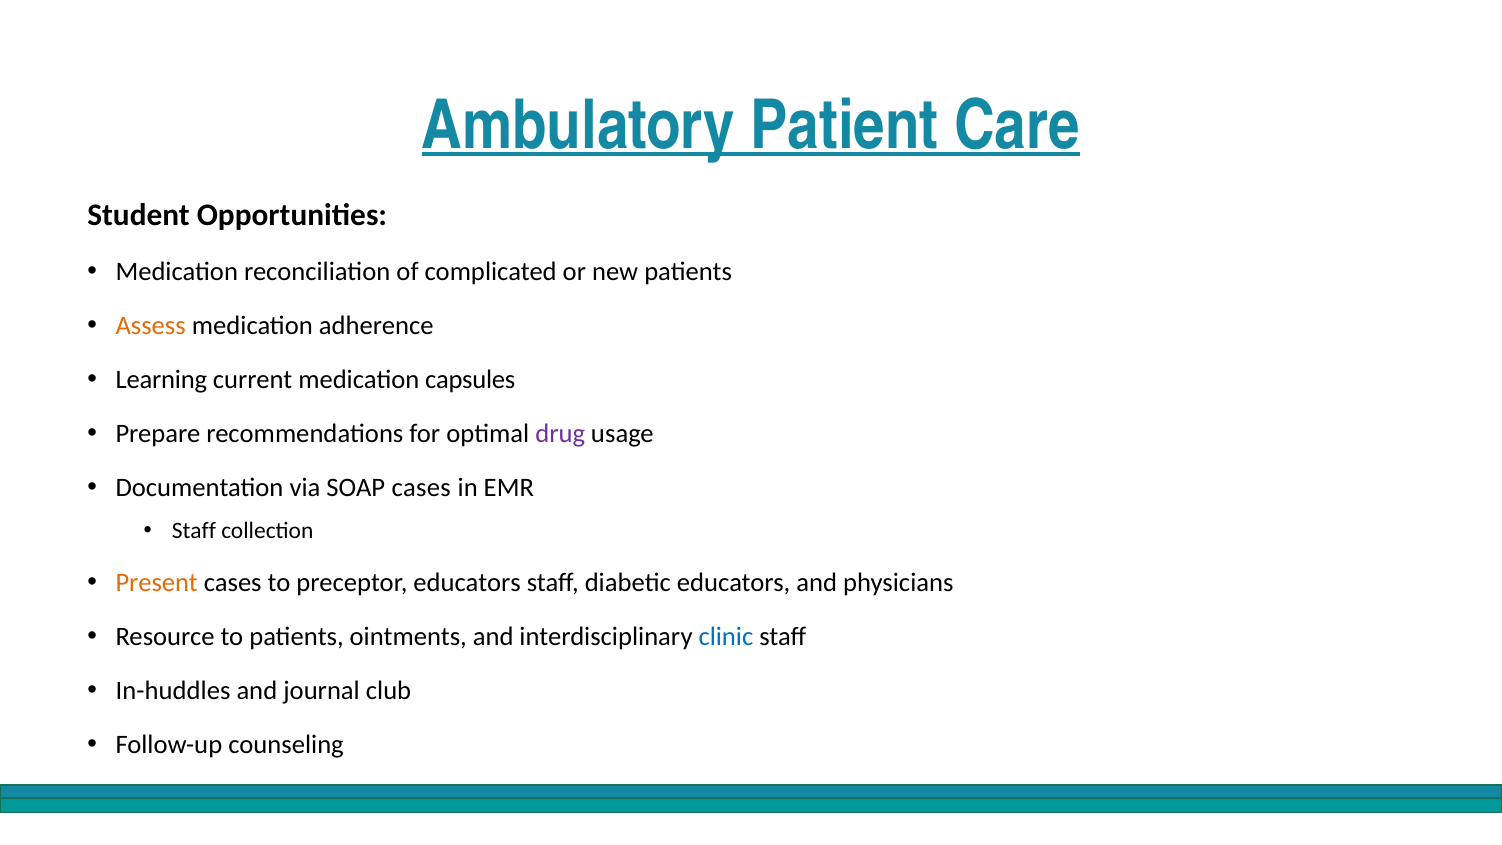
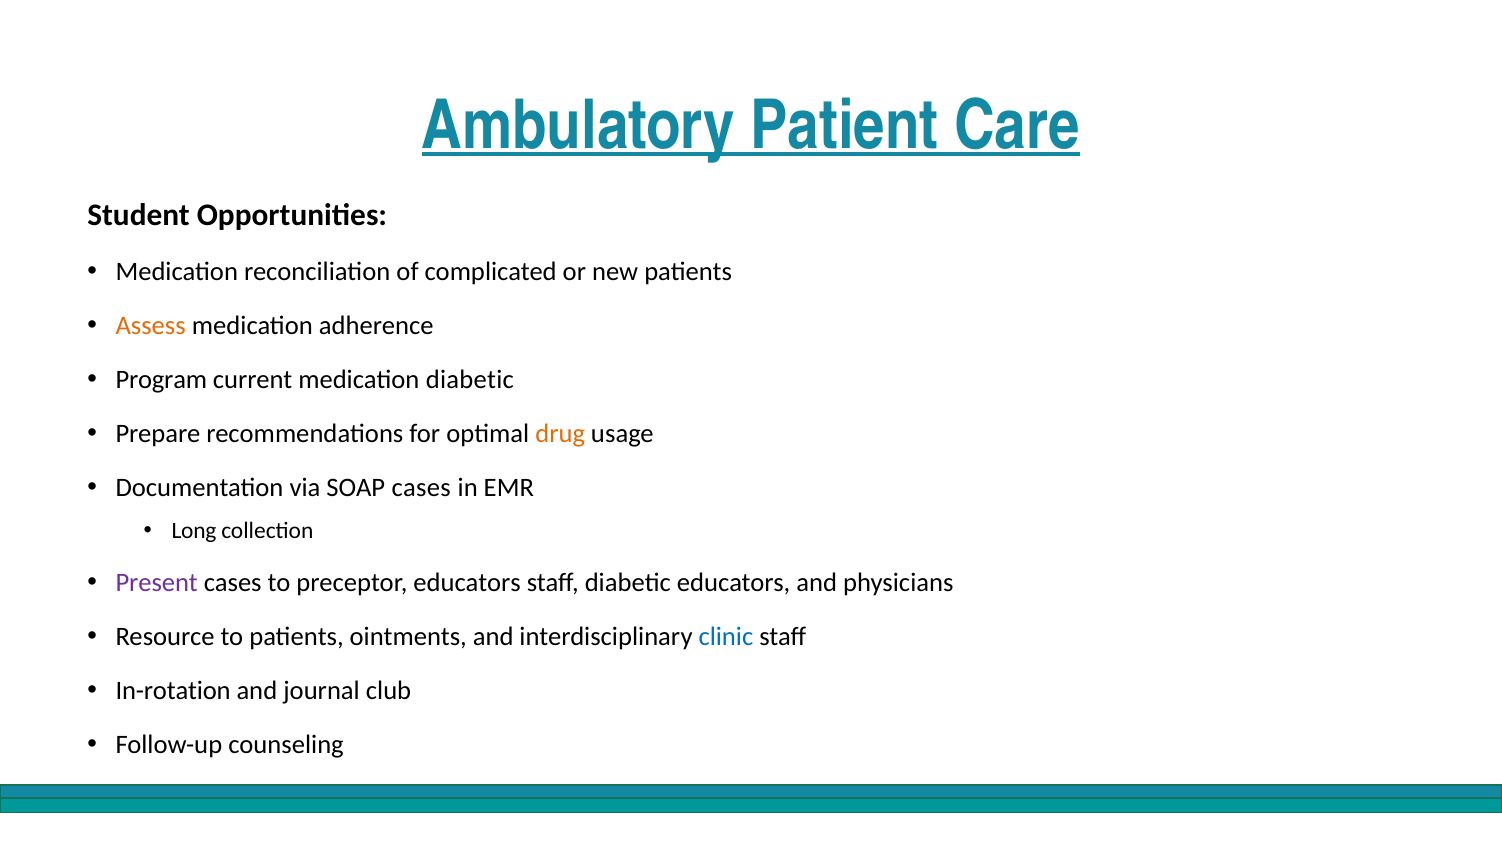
Learning: Learning -> Program (161, 380)
medication capsules: capsules -> diabetic (470, 380)
drug colour: purple -> orange (560, 433)
Staff: Staff -> Long (194, 531)
Present colour: orange -> purple (157, 583)
In-huddles: In-huddles -> In-rotation (173, 691)
